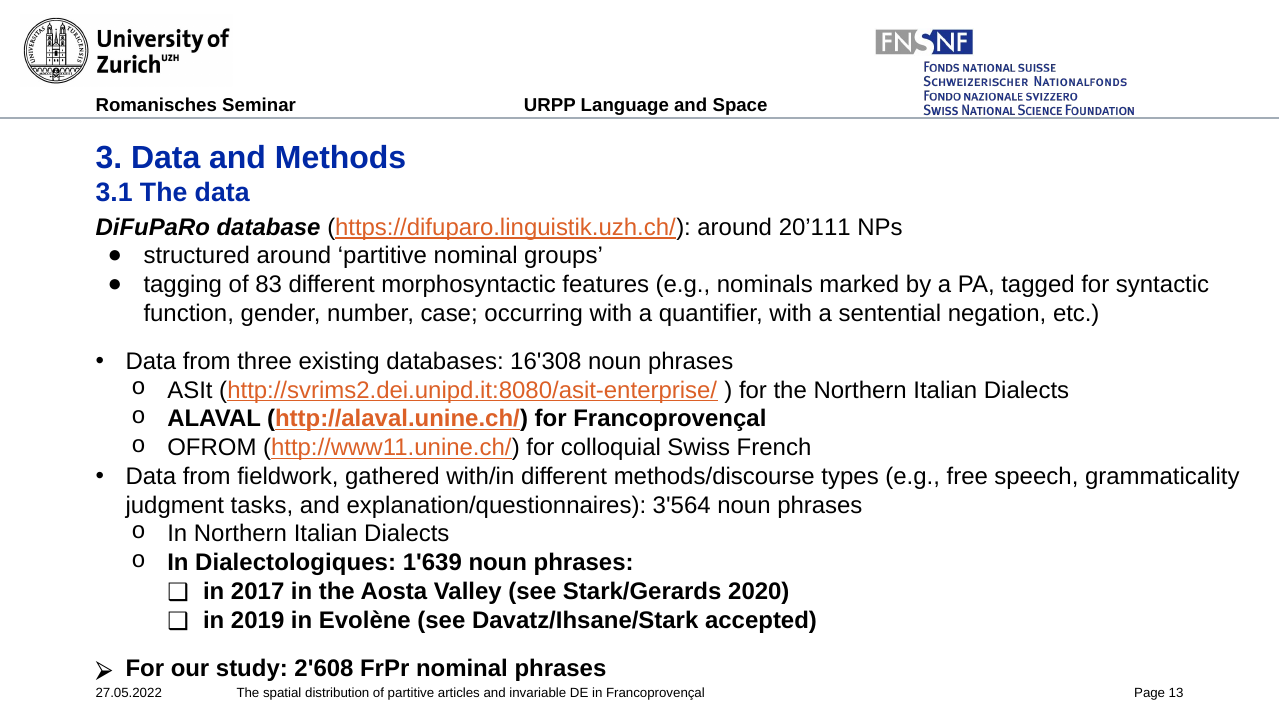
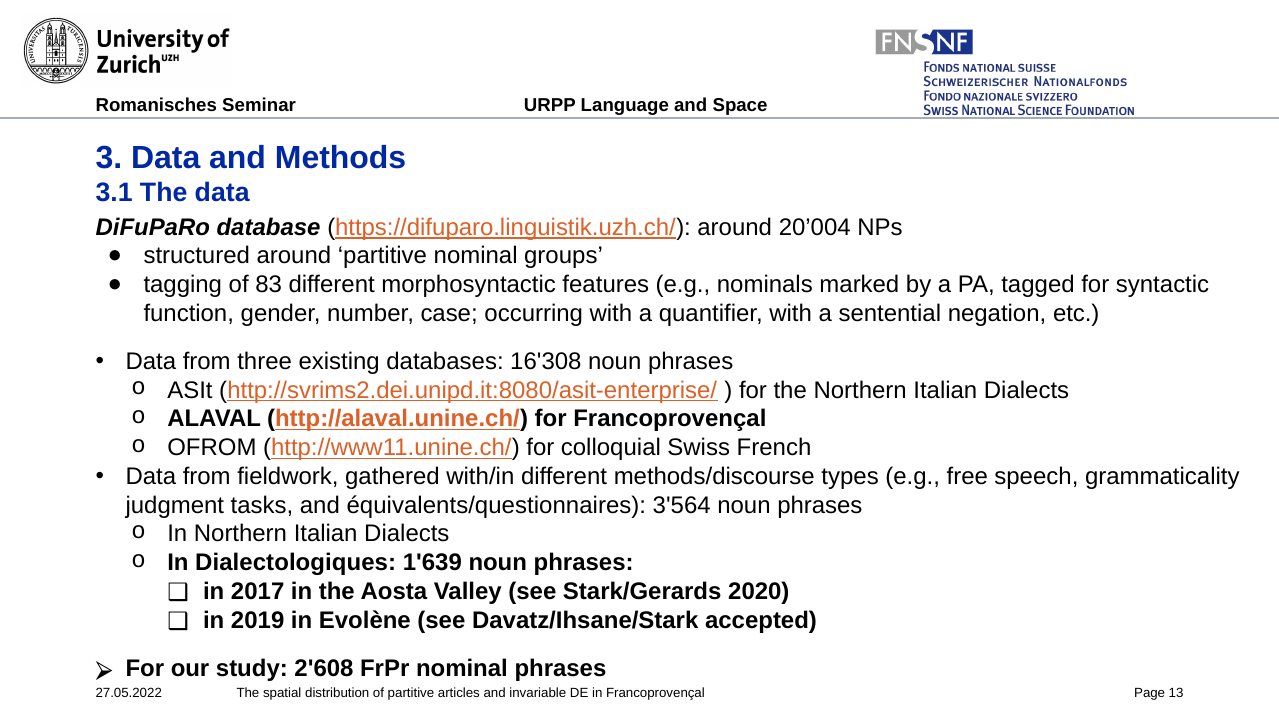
20’111: 20’111 -> 20’004 (815, 227)
explanation/questionnaires: explanation/questionnaires -> équivalents/questionnaires (496, 506)
